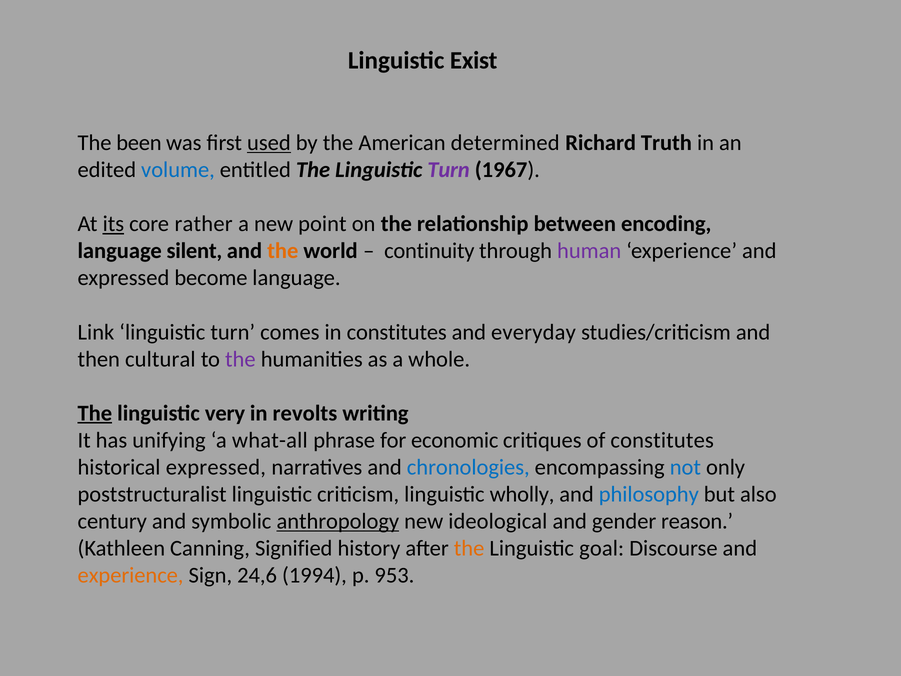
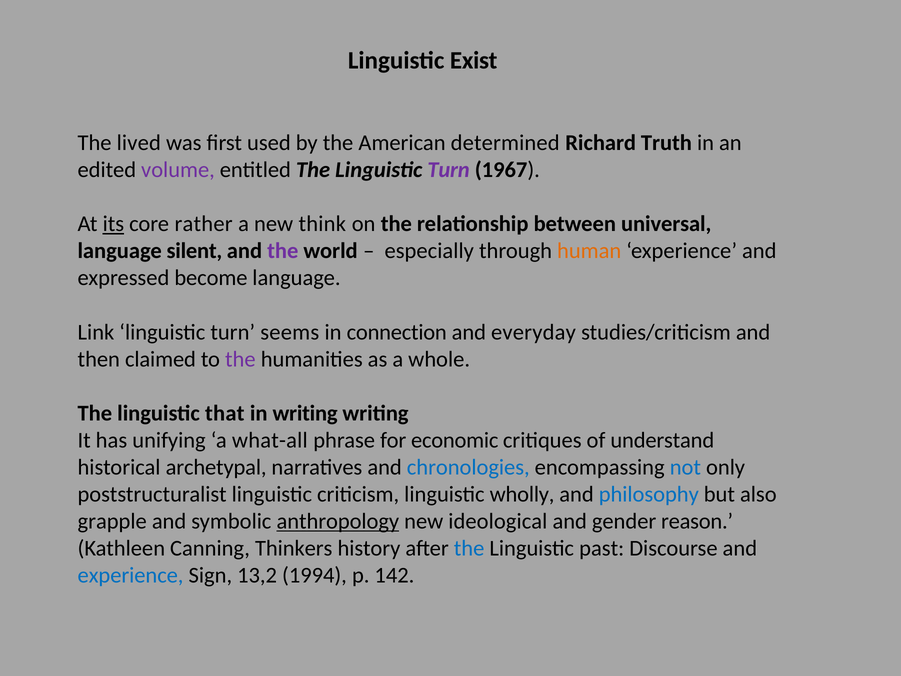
been: been -> lived (139, 143)
used underline: present -> none (269, 143)
volume colour: blue -> purple (178, 170)
point: point -> think (322, 224)
encoding: encoding -> universal (666, 224)
the colour: orange -> purple (283, 251)
continuity: continuity -> especially (429, 251)
human colour: purple -> orange (589, 251)
comes: comes -> seems (290, 332)
in constitutes: constitutes -> connection (397, 332)
cultural: cultural -> claimed (160, 359)
The underline: present -> none (95, 413)
very: very -> that (225, 413)
in revolts: revolts -> writing (305, 413)
of constitutes: constitutes -> understand (662, 440)
historical expressed: expressed -> archetypal (216, 467)
century: century -> grapple (112, 521)
Signified: Signified -> Thinkers (294, 548)
the colour: orange -> blue (469, 548)
goal: goal -> past (602, 548)
experience colour: orange -> blue (131, 575)
24,6: 24,6 -> 13,2 (257, 575)
953: 953 -> 142 (394, 575)
